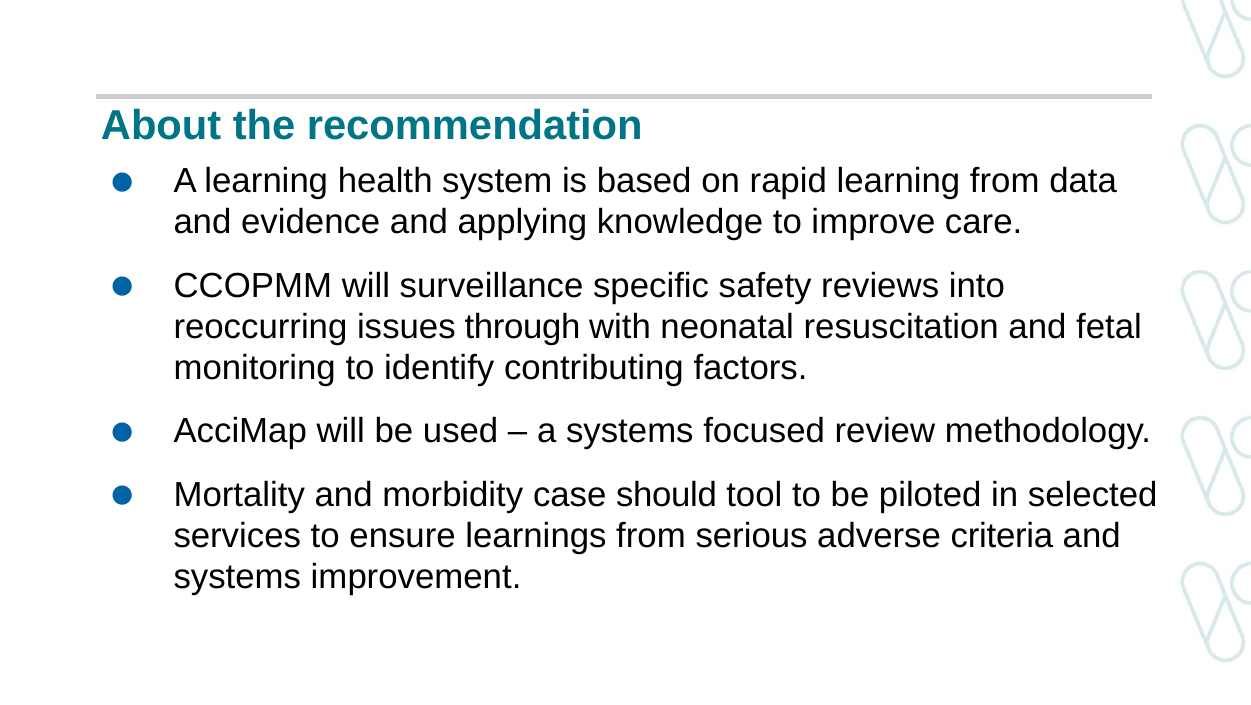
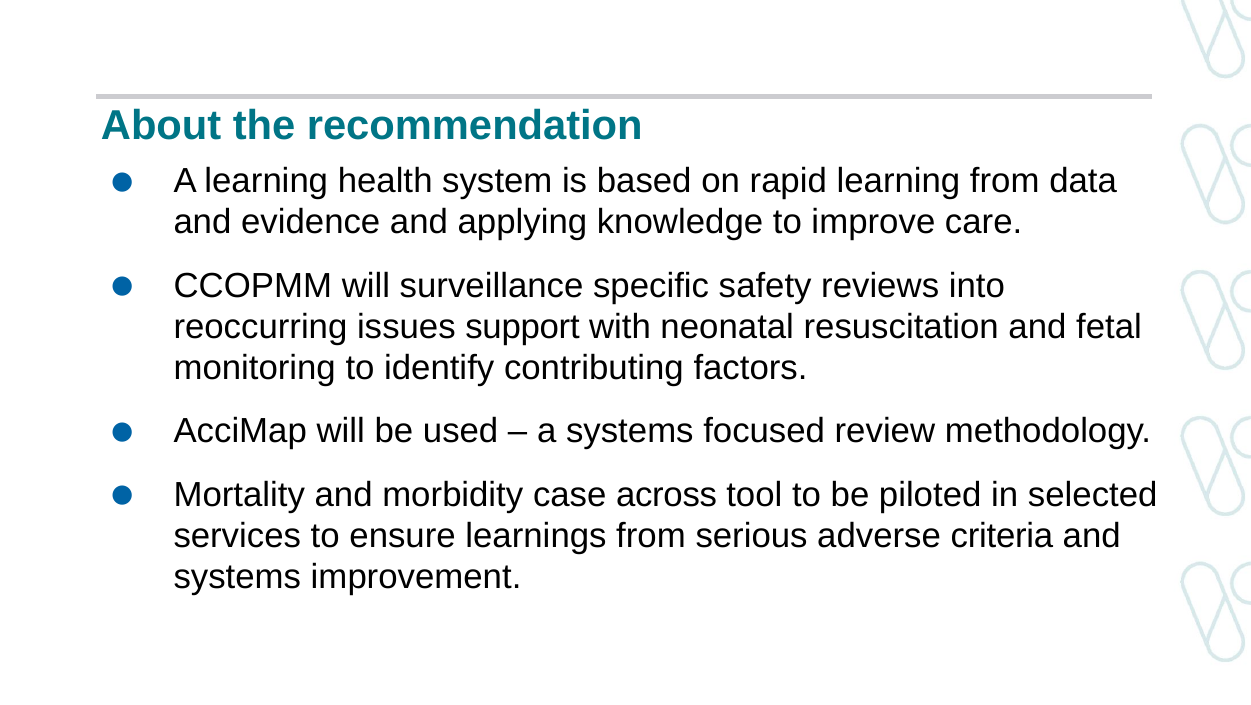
through: through -> support (523, 327)
should: should -> across (667, 494)
